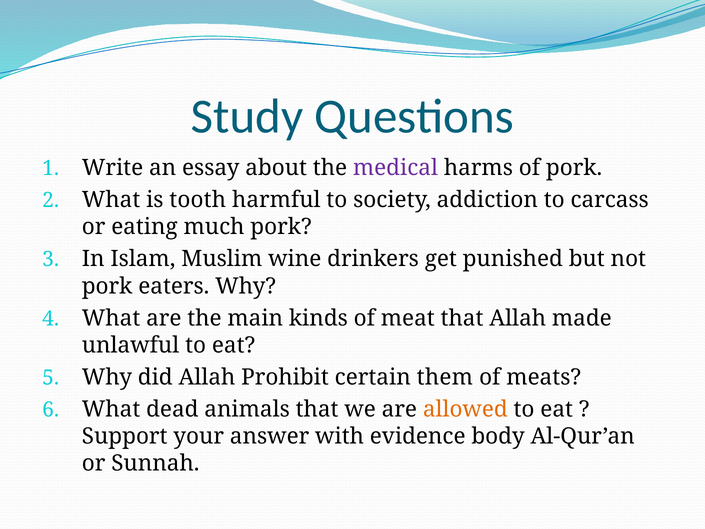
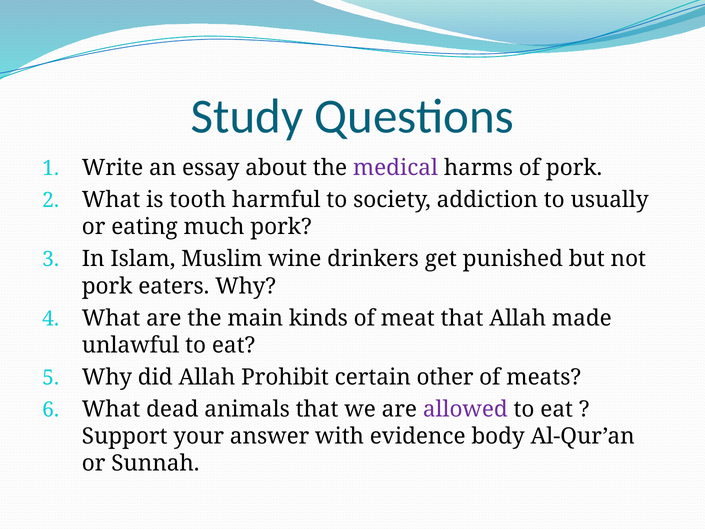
carcass: carcass -> usually (610, 200)
them: them -> other (445, 377)
allowed colour: orange -> purple (465, 409)
